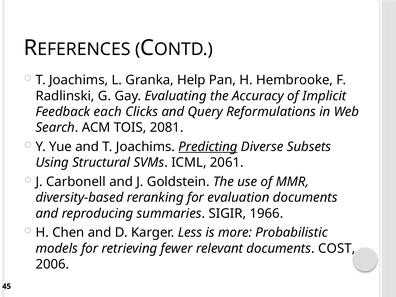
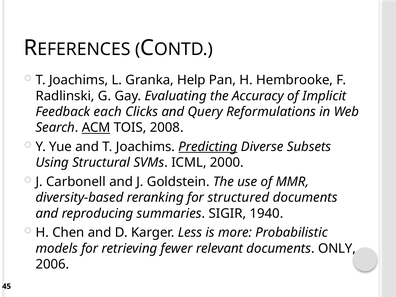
ACM underline: none -> present (96, 128)
2081: 2081 -> 2008 (167, 128)
2061: 2061 -> 2000 (227, 163)
evaluation: evaluation -> structured (238, 198)
1966: 1966 -> 1940 (266, 213)
COST: COST -> ONLY (337, 248)
